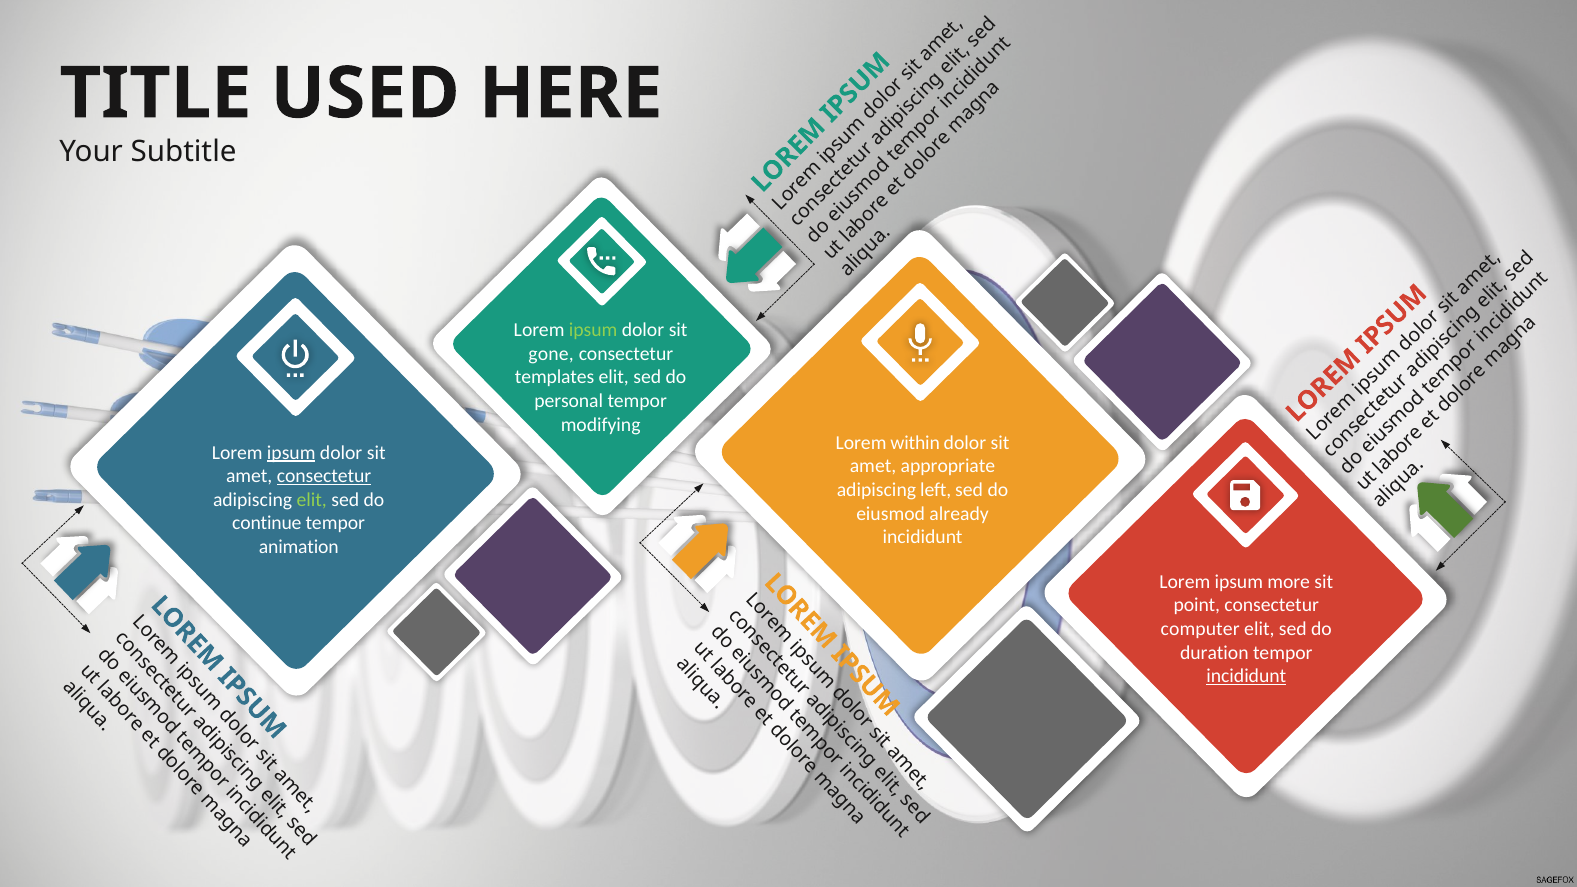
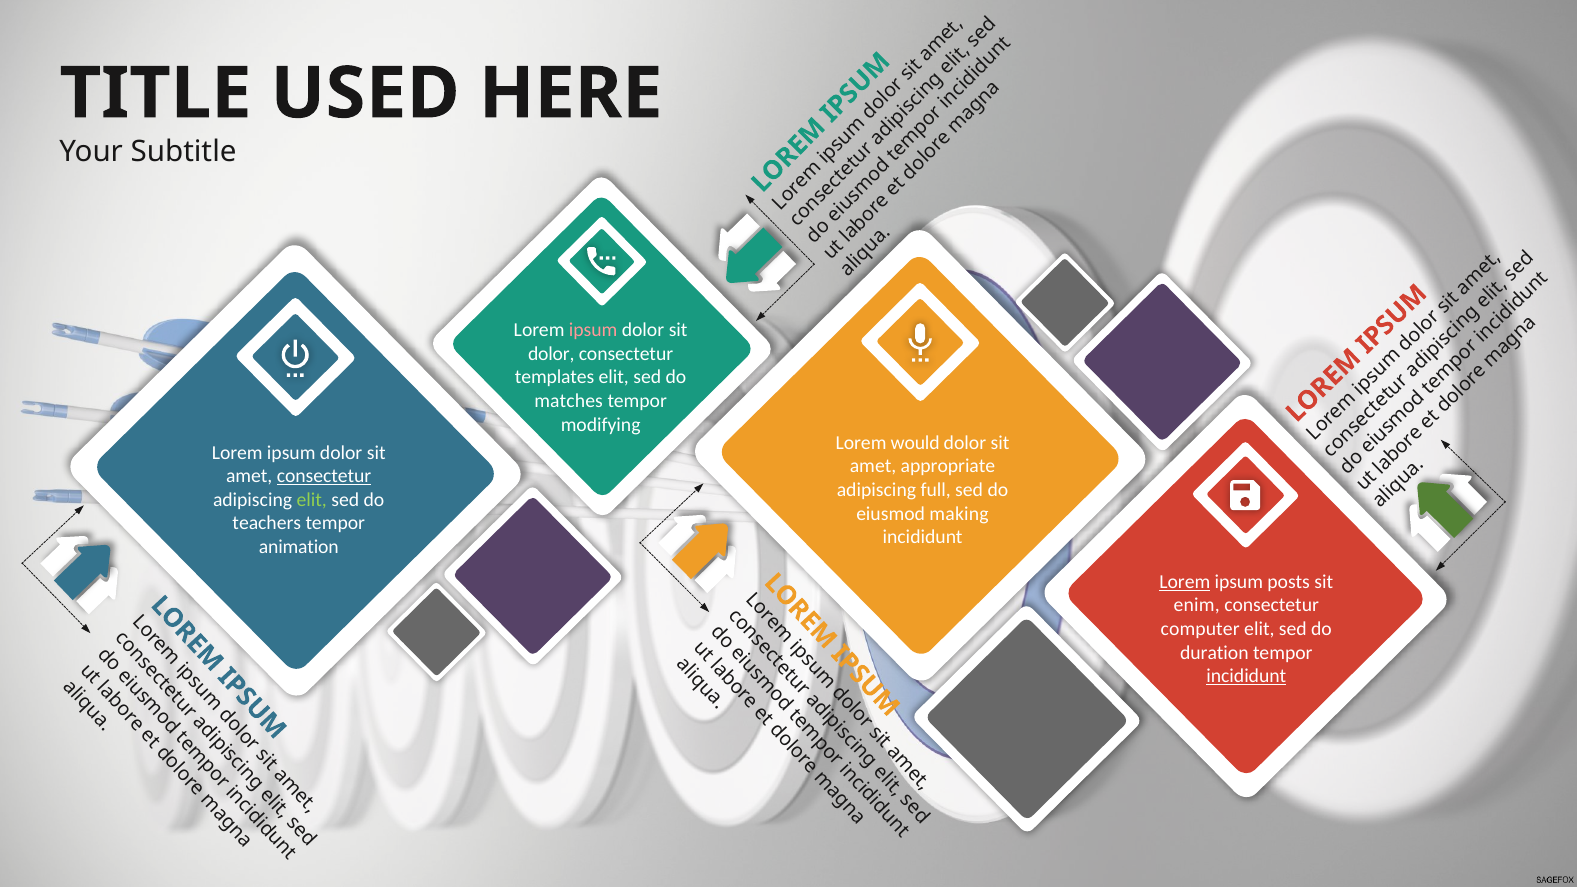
ipsum colour: light green -> pink (593, 330)
gone: gone -> dolor (551, 354)
personal: personal -> matches (569, 401)
within: within -> would (915, 443)
ipsum underline: present -> none (291, 453)
left: left -> full (936, 490)
already: already -> making (959, 514)
continue: continue -> teachers (267, 523)
Lorem underline: none -> present (1185, 582)
more: more -> posts (1289, 582)
point: point -> enim (1197, 605)
